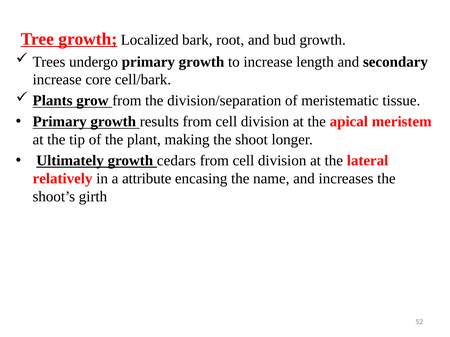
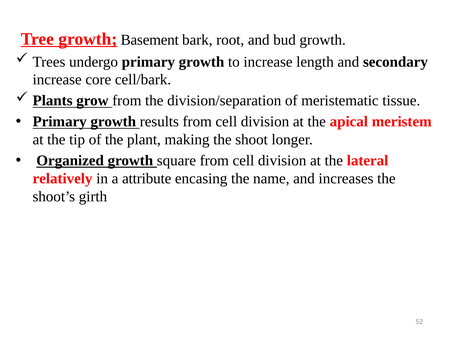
Localized: Localized -> Basement (150, 40)
Ultimately: Ultimately -> Organized (70, 161)
cedars: cedars -> square (176, 161)
